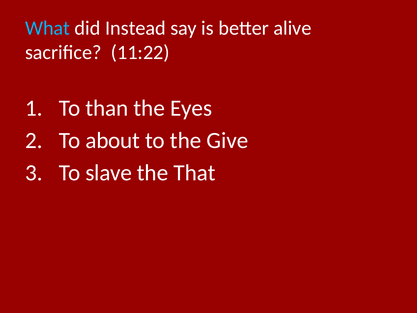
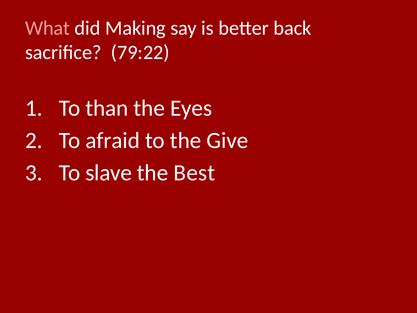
What colour: light blue -> pink (48, 28)
Instead: Instead -> Making (135, 28)
alive: alive -> back (292, 28)
11:22: 11:22 -> 79:22 (140, 53)
about: about -> afraid (113, 140)
That: That -> Best (194, 173)
